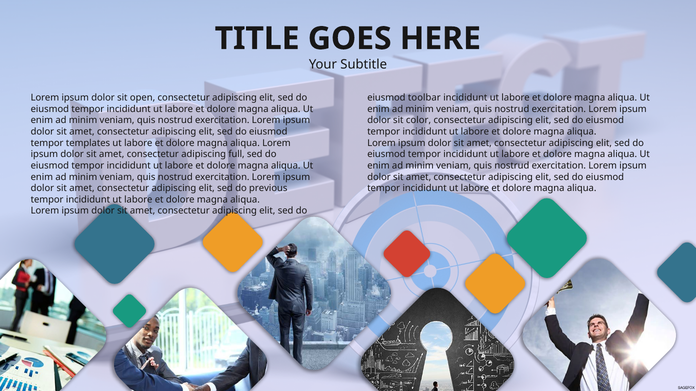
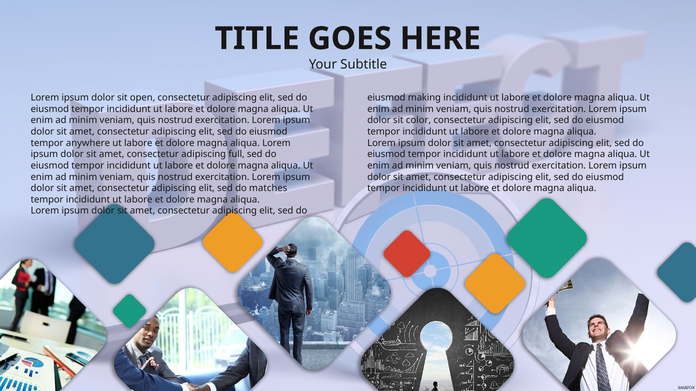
toolbar: toolbar -> making (424, 98)
templates: templates -> anywhere (88, 143)
previous: previous -> matches (268, 188)
